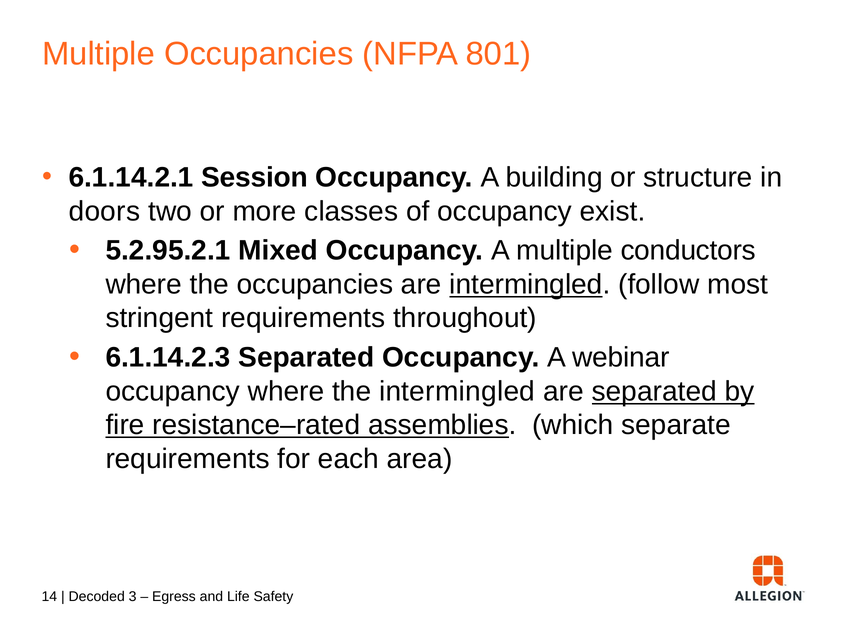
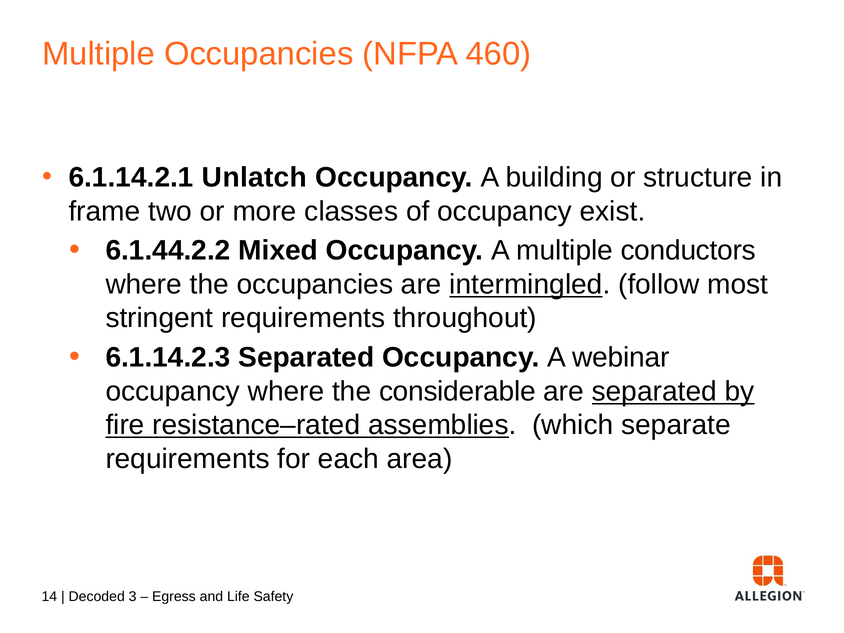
801: 801 -> 460 (498, 54)
Session: Session -> Unlatch (254, 178)
doors: doors -> frame (105, 211)
5.2.95.2.1: 5.2.95.2.1 -> 6.1.44.2.2 (168, 251)
the intermingled: intermingled -> considerable (457, 391)
